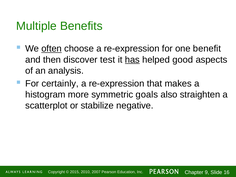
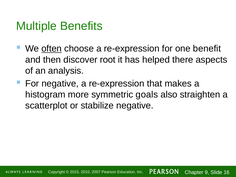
test: test -> root (108, 60)
has underline: present -> none (132, 60)
good: good -> there (183, 60)
For certainly: certainly -> negative (60, 84)
